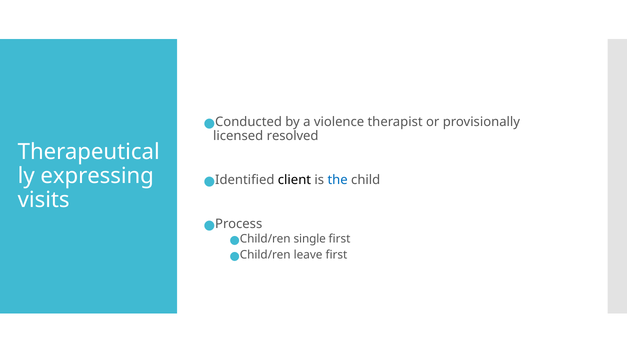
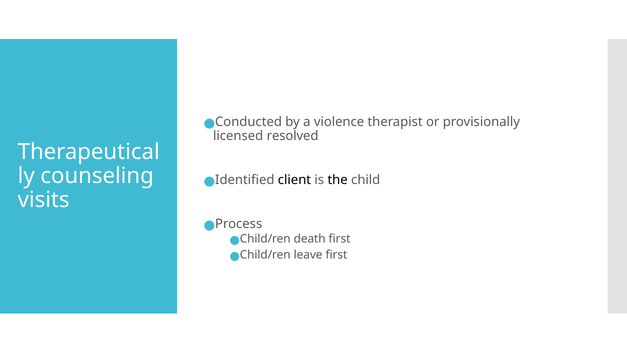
expressing: expressing -> counseling (97, 176)
the colour: blue -> black (338, 180)
single: single -> death (310, 239)
